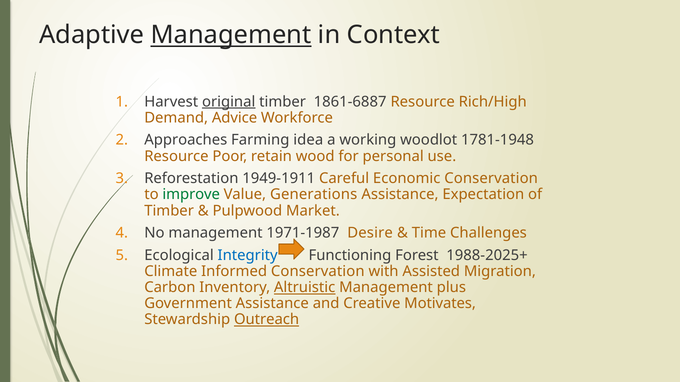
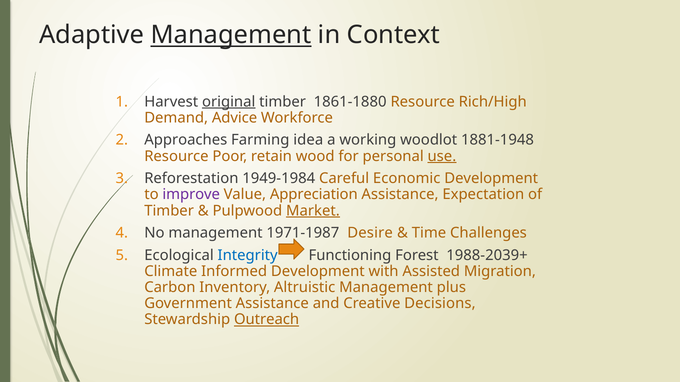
1861-6887: 1861-6887 -> 1861-1880 (350, 102)
1781-1948: 1781-1948 -> 1881-1948 (497, 140)
use underline: none -> present (442, 156)
1949-1911: 1949-1911 -> 1949-1984 (279, 179)
Economic Conservation: Conservation -> Development (491, 179)
improve colour: green -> purple (191, 195)
Generations: Generations -> Appreciation (314, 195)
Market underline: none -> present (313, 211)
1988-2025+: 1988-2025+ -> 1988-2039+ (487, 256)
Informed Conservation: Conservation -> Development (318, 272)
Altruistic underline: present -> none (305, 288)
Motivates: Motivates -> Decisions (440, 304)
